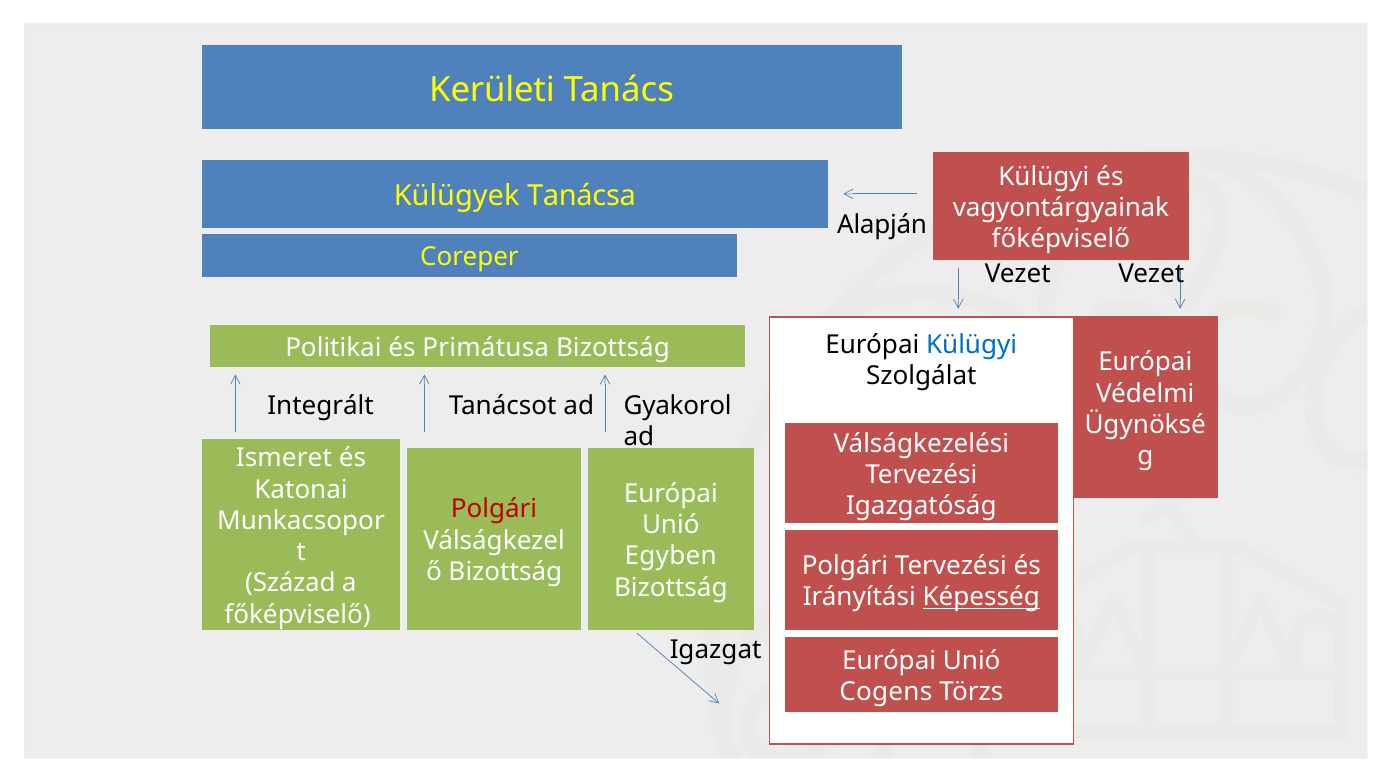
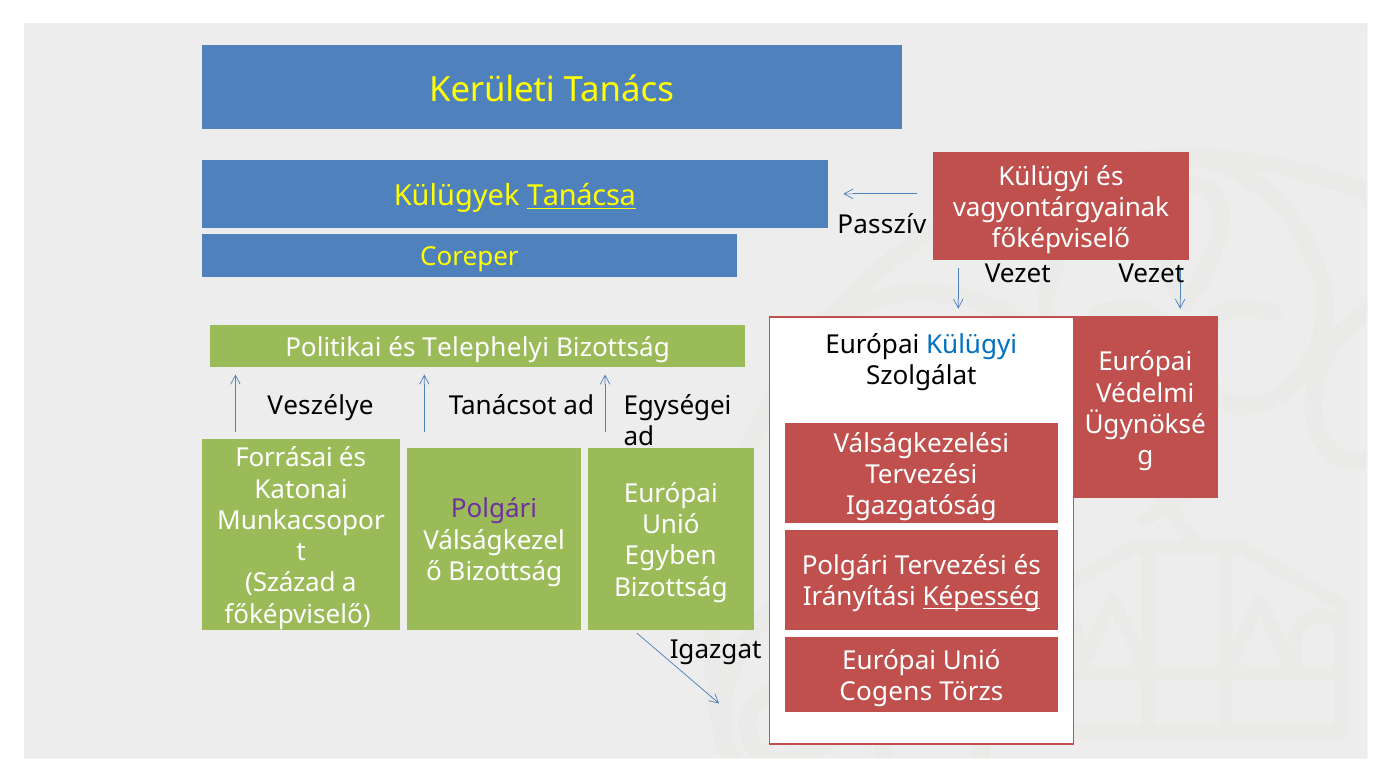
Tanácsa underline: none -> present (581, 196)
Alapján: Alapján -> Passzív (882, 225)
Primátusa: Primátusa -> Telephelyi (486, 348)
Integrált: Integrált -> Veszélye (320, 406)
Gyakorol: Gyakorol -> Egységei (677, 406)
Ismeret: Ismeret -> Forrásai (284, 458)
Polgári colour: red -> purple (494, 510)
